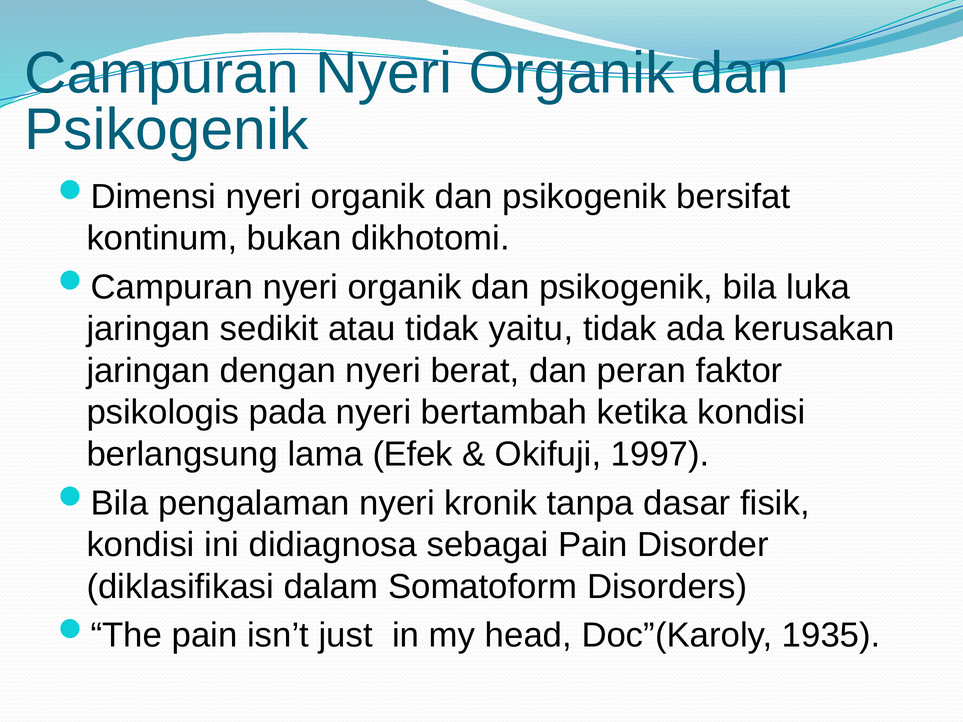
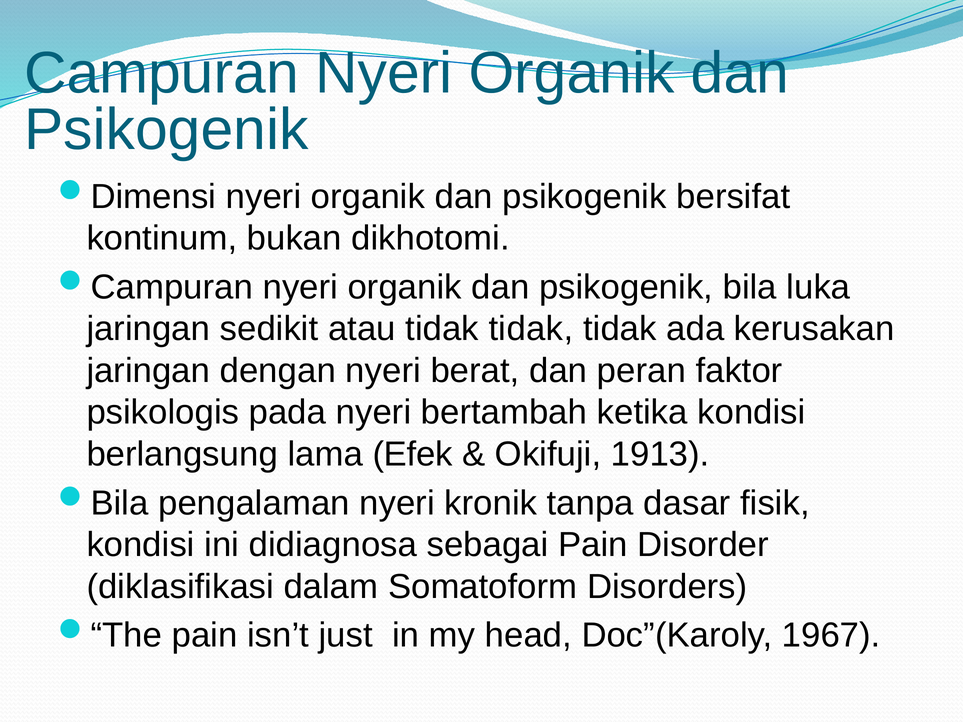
atau tidak yaitu: yaitu -> tidak (531, 329)
1997: 1997 -> 1913 (660, 454)
1935: 1935 -> 1967 (831, 636)
